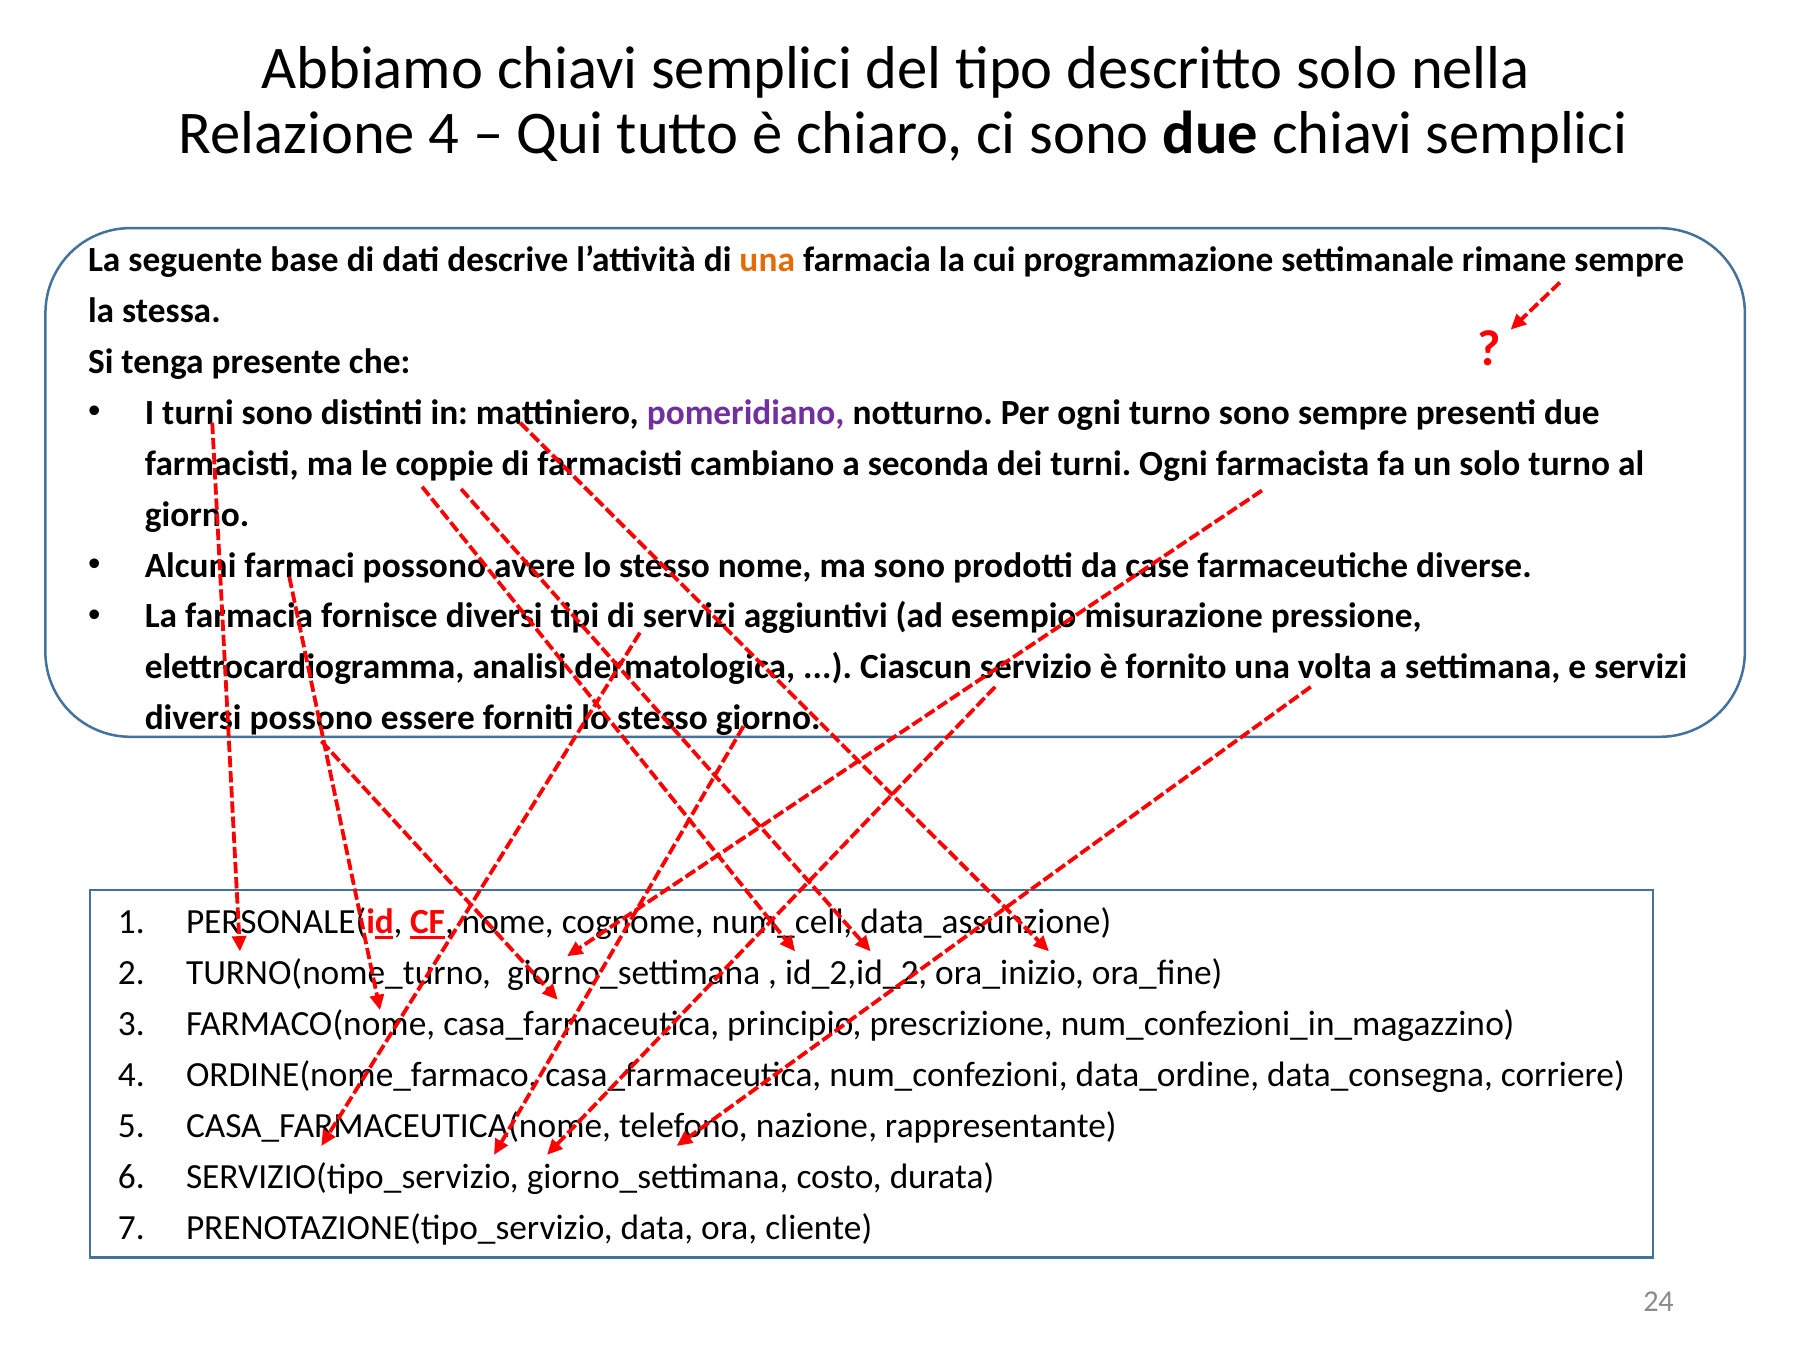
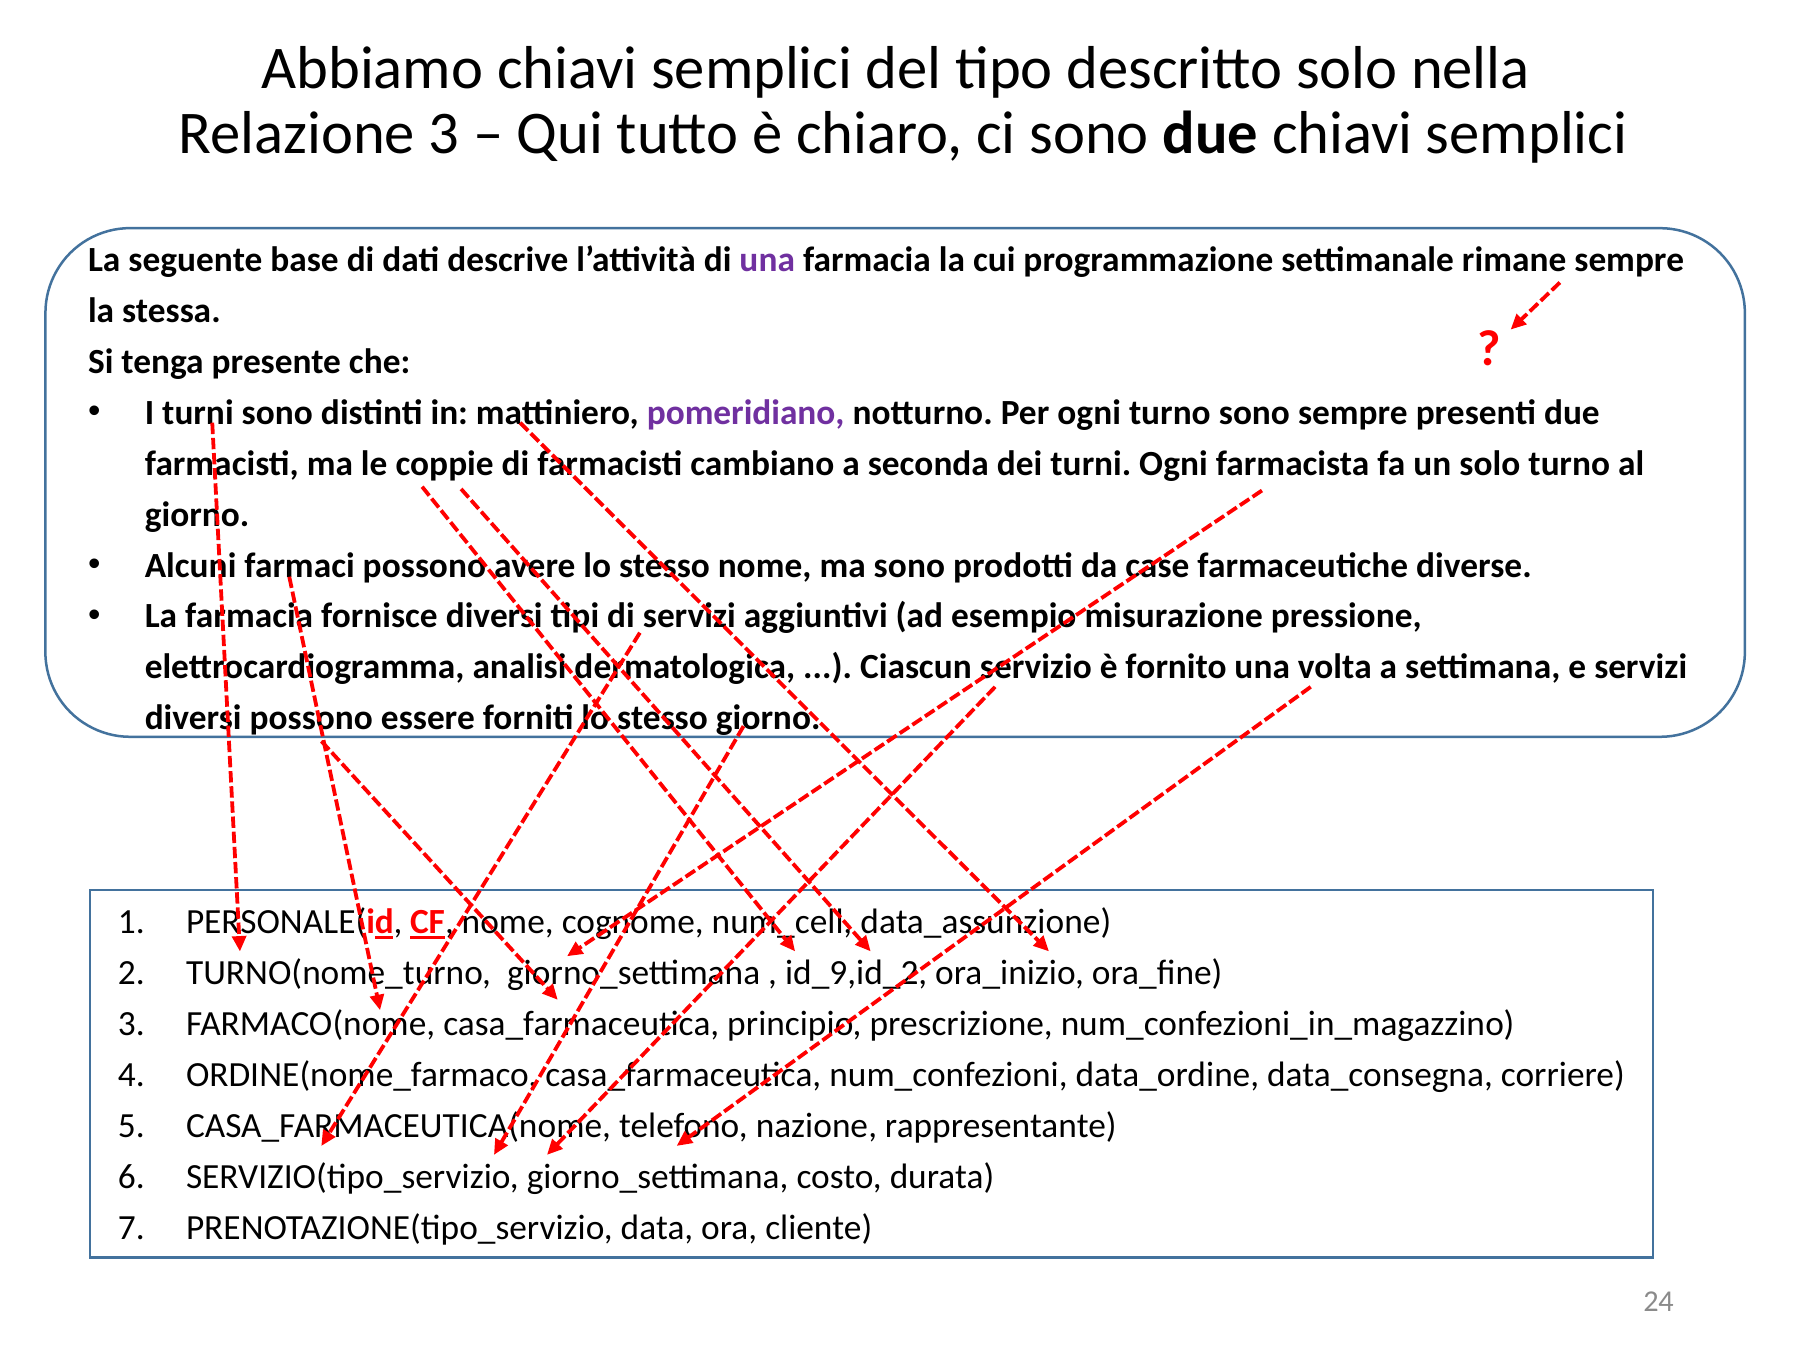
Relazione 4: 4 -> 3 (444, 133)
una colour: orange -> purple (767, 260)
id_2,id_2: id_2,id_2 -> id_9,id_2 (856, 973)
